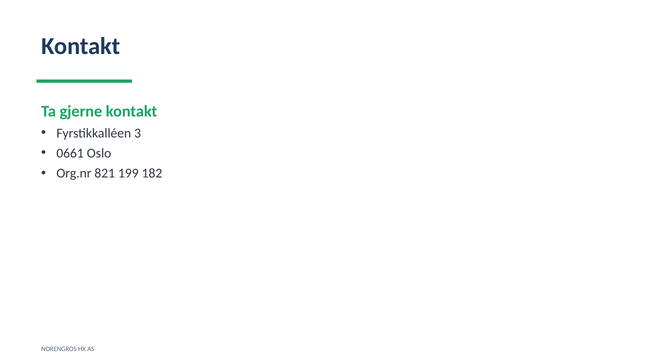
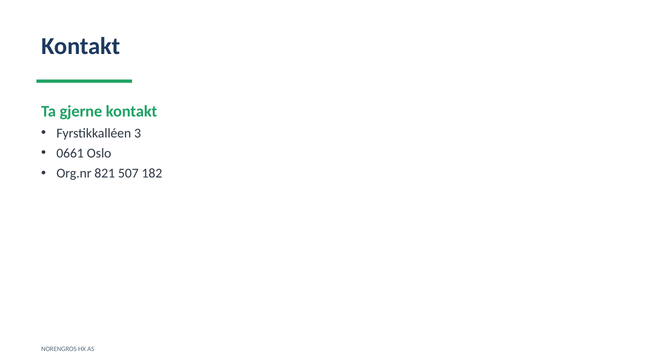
199: 199 -> 507 (128, 174)
